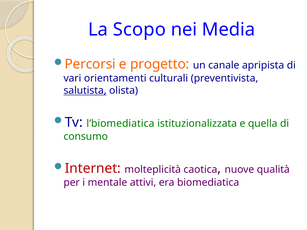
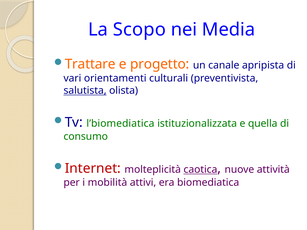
Percorsi: Percorsi -> Trattare (90, 64)
caotica underline: none -> present (200, 170)
qualità: qualità -> attività (273, 170)
mentale: mentale -> mobilità (107, 183)
